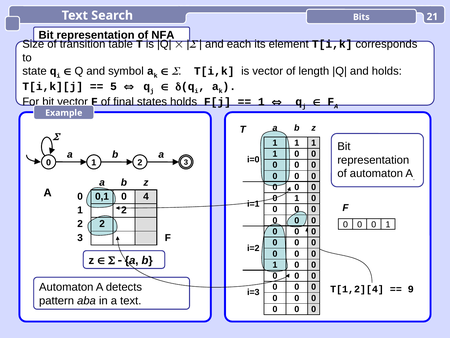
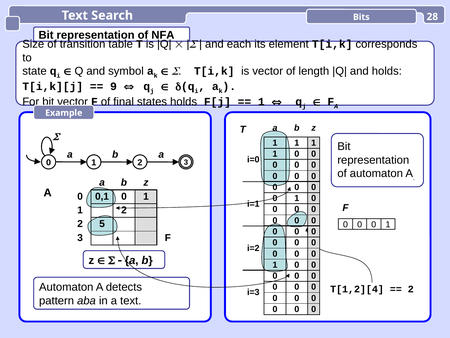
21: 21 -> 28 (432, 17)
5: 5 -> 9 (113, 86)
0,1 0 4: 4 -> 1 (146, 196)
2: 2 -> 5 (102, 224)
9: 9 -> 2 (411, 289)
